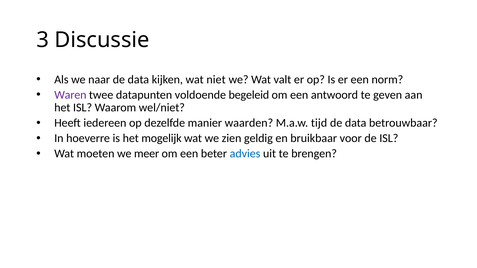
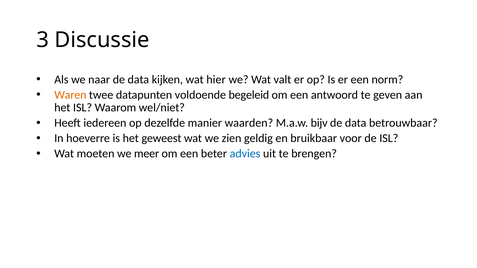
niet: niet -> hier (216, 80)
Waren colour: purple -> orange (70, 95)
tijd: tijd -> bijv (319, 123)
mogelijk: mogelijk -> geweest (161, 139)
